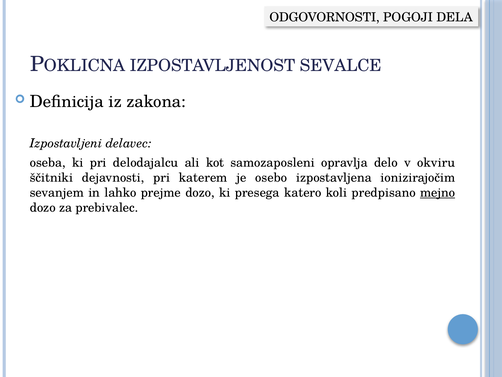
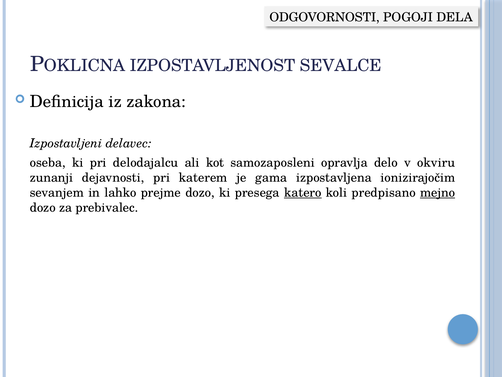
ščitniki: ščitniki -> zunanji (51, 177)
osebo: osebo -> gama (271, 177)
katero underline: none -> present (303, 192)
